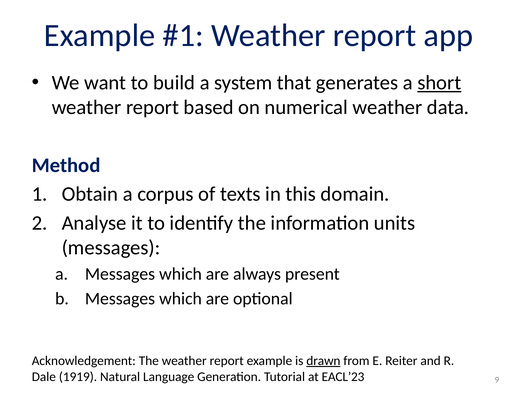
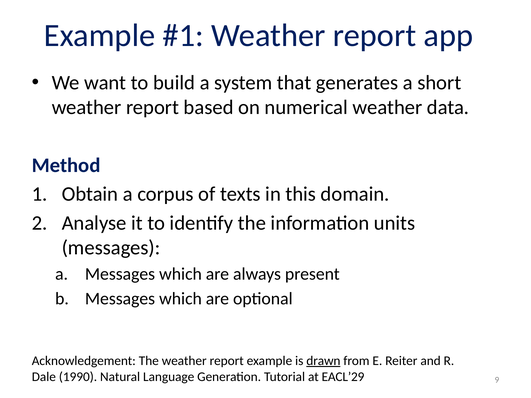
short underline: present -> none (439, 83)
1919: 1919 -> 1990 (78, 377)
EACL’23: EACL’23 -> EACL’29 (343, 377)
